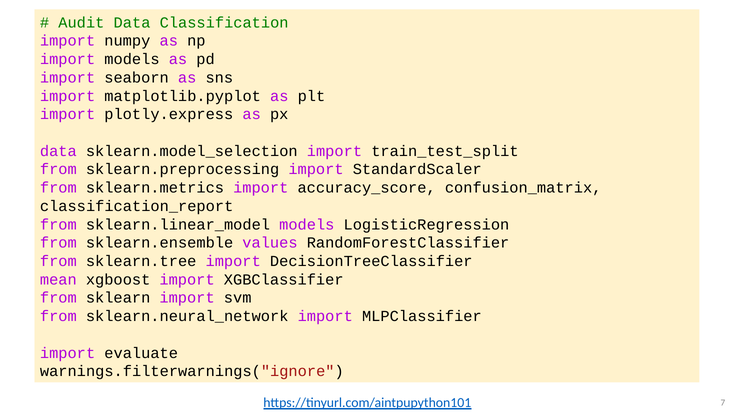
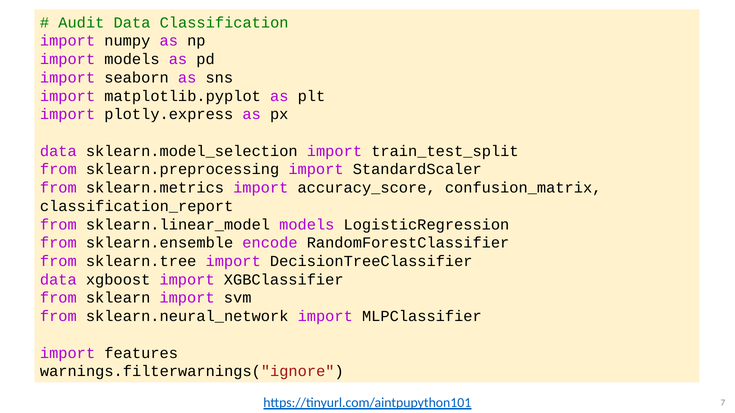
values: values -> encode (270, 243)
mean: mean -> data (58, 280)
evaluate: evaluate -> features (141, 353)
